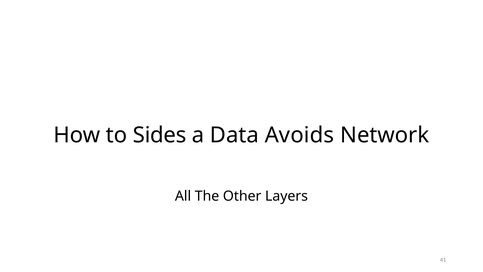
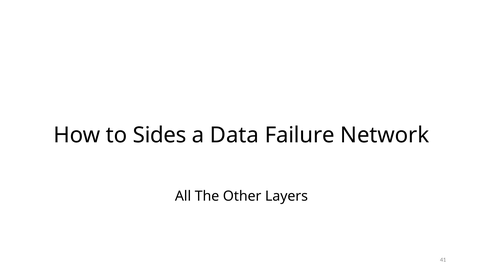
Avoids: Avoids -> Failure (300, 135)
